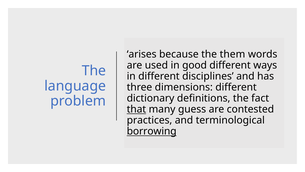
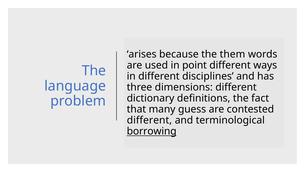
good: good -> point (195, 65)
that underline: present -> none (136, 109)
practices: practices -> different (149, 120)
